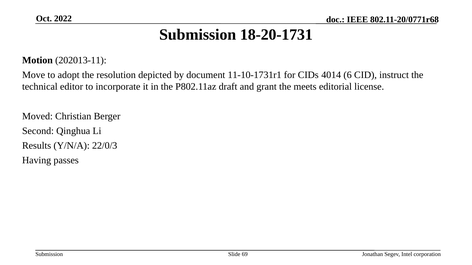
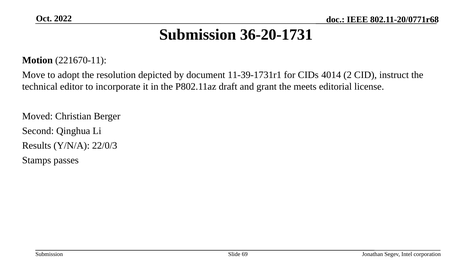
18-20-1731: 18-20-1731 -> 36-20-1731 (276, 35)
202013-11: 202013-11 -> 221670-11 (81, 60)
11-10-1731r1: 11-10-1731r1 -> 11-39-1731r1 (255, 75)
6: 6 -> 2 (348, 75)
Having: Having -> Stamps (37, 161)
